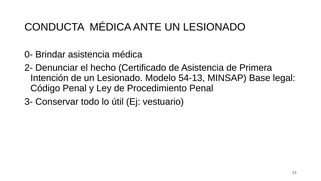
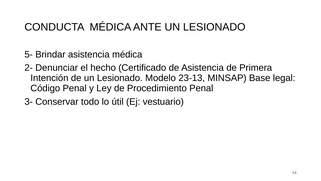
0-: 0- -> 5- (29, 54)
54-13: 54-13 -> 23-13 (192, 78)
